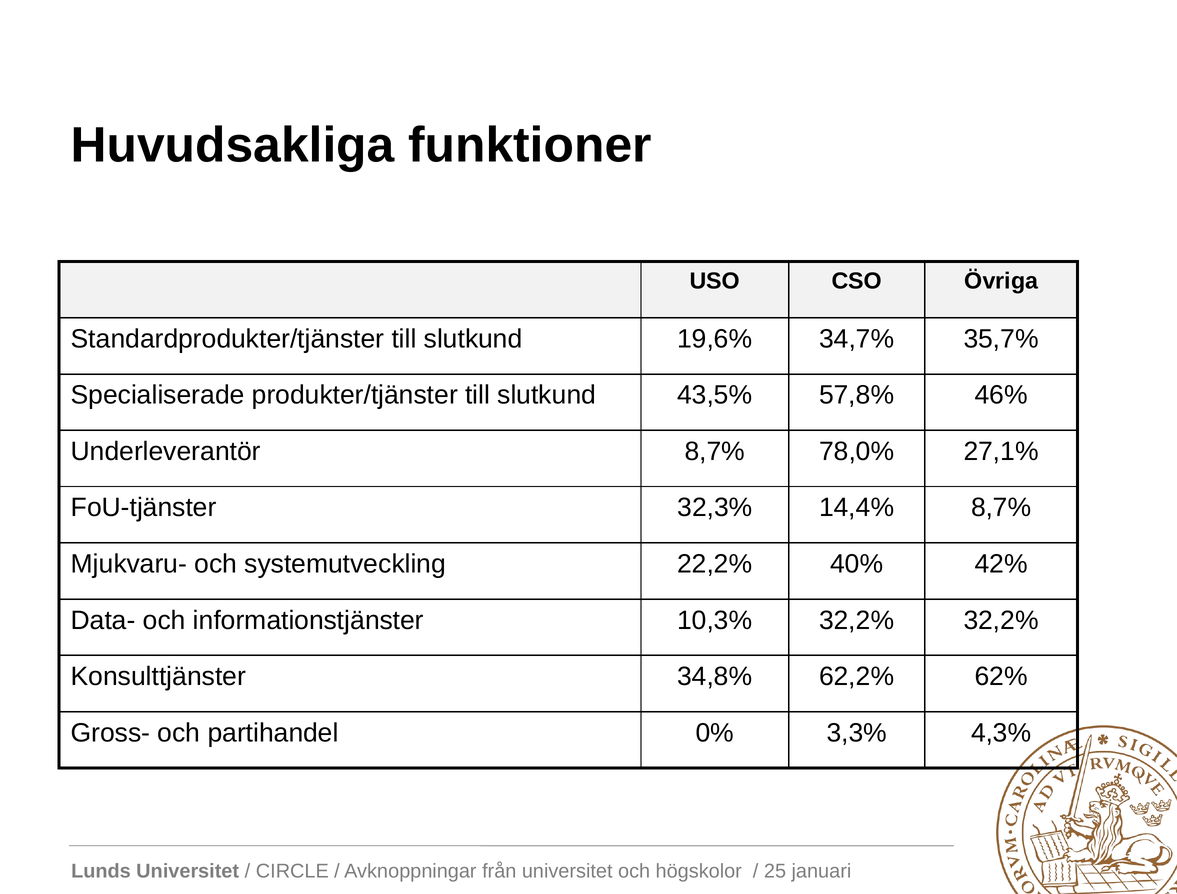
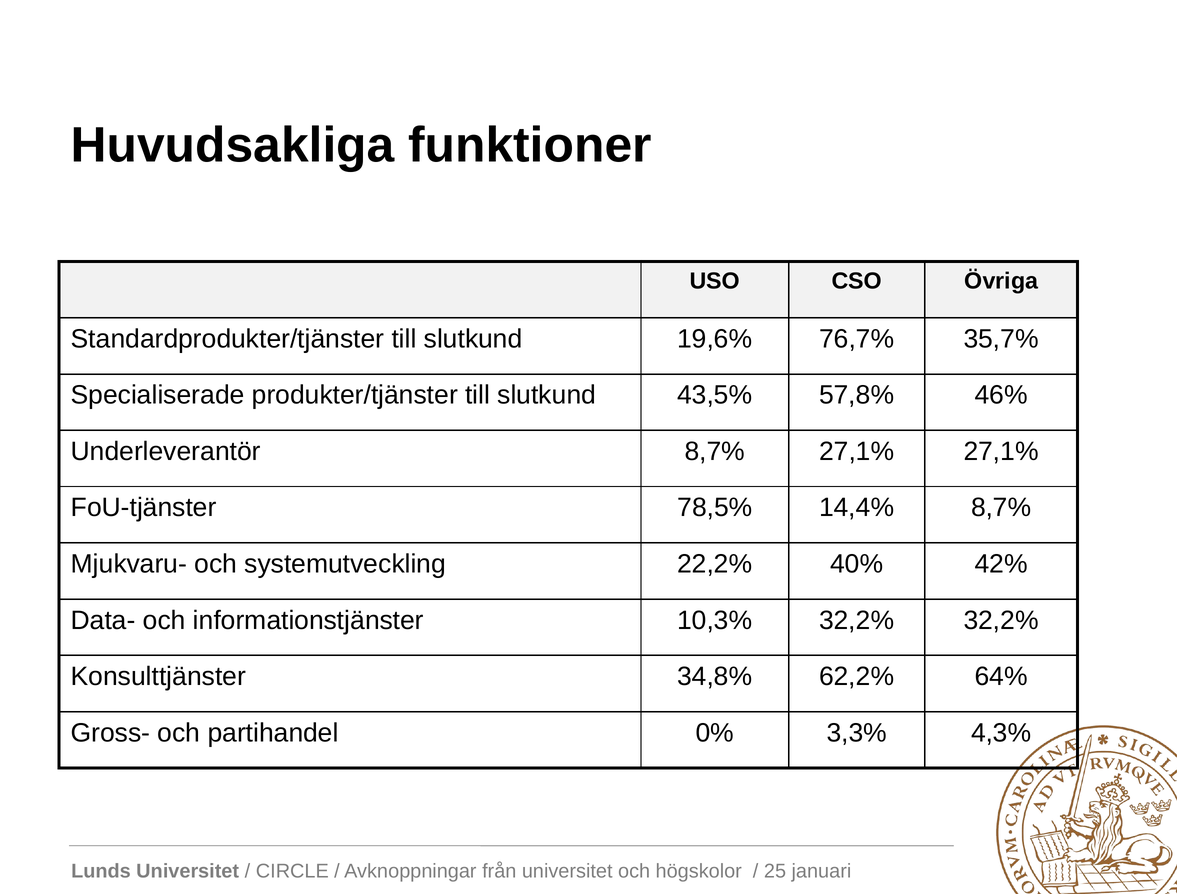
34,7%: 34,7% -> 76,7% (857, 339)
8,7% 78,0%: 78,0% -> 27,1% (857, 452)
32,3%: 32,3% -> 78,5% (715, 508)
62%: 62% -> 64% (1001, 677)
